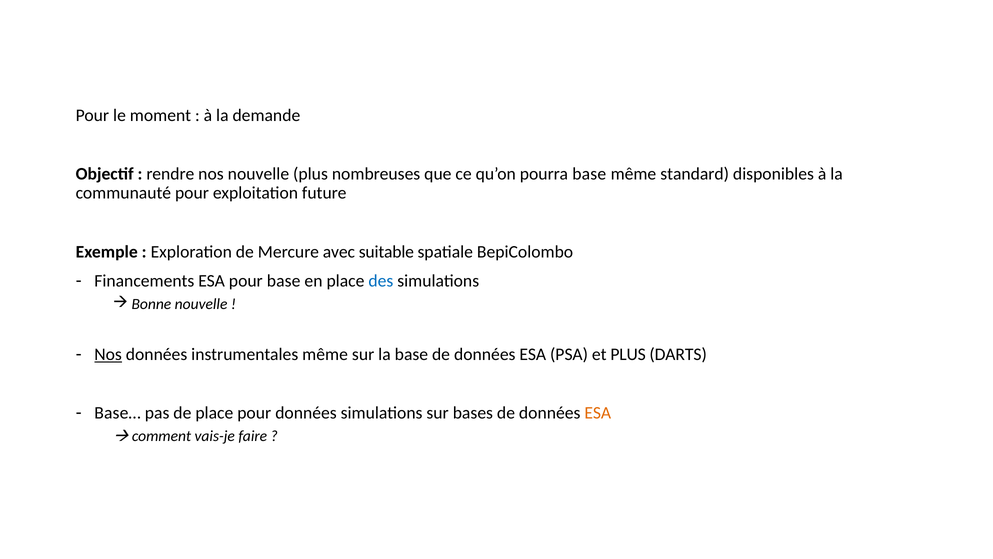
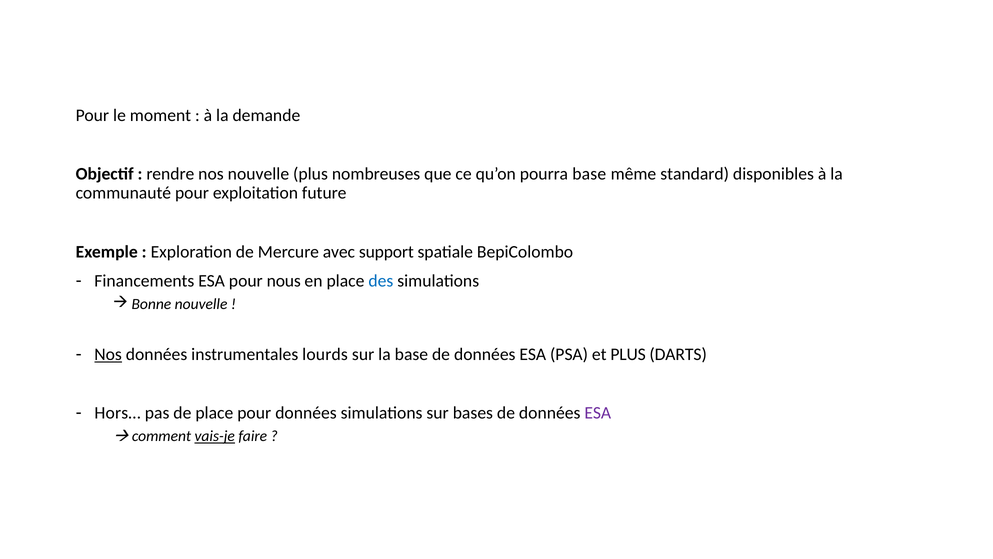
suitable: suitable -> support (386, 252)
pour base: base -> nous (284, 281)
instrumentales même: même -> lourds (325, 354)
Base…: Base… -> Hors… (117, 413)
ESA colour: orange -> purple (598, 413)
vais-je underline: none -> present (215, 436)
